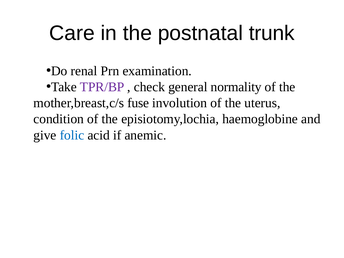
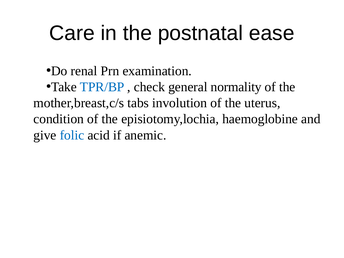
trunk: trunk -> ease (272, 33)
TPR/BP colour: purple -> blue (102, 87)
fuse: fuse -> tabs (138, 103)
